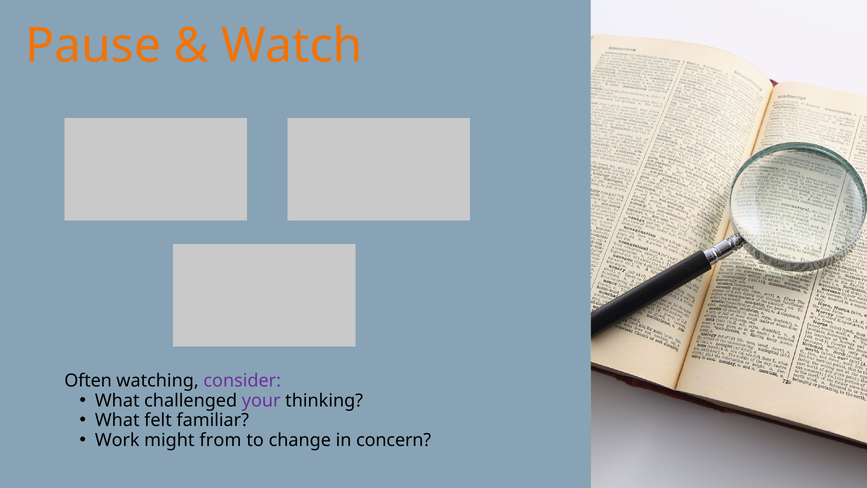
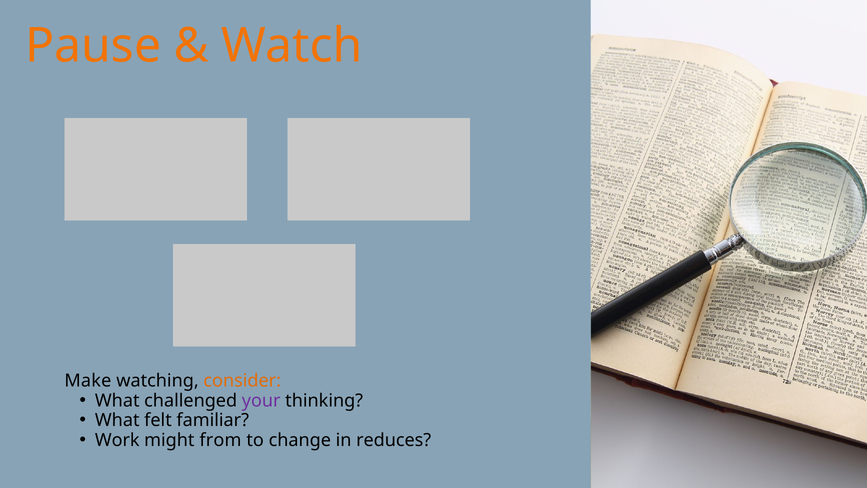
Often: Often -> Make (88, 380)
consider colour: purple -> orange (242, 380)
concern: concern -> reduces (394, 440)
